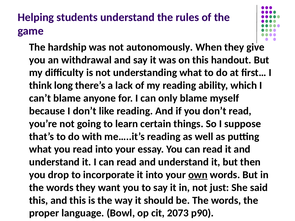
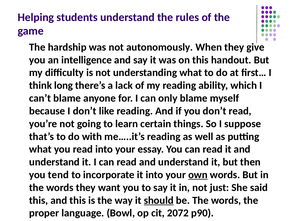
withdrawal: withdrawal -> intelligence (87, 60)
drop: drop -> tend (58, 175)
should underline: none -> present (159, 201)
2073: 2073 -> 2072 (178, 213)
